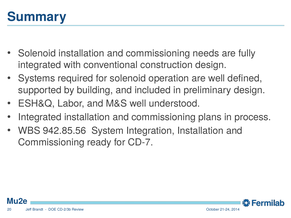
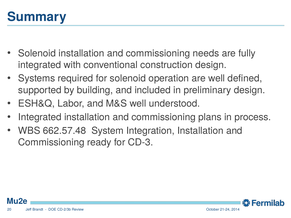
942.85.56: 942.85.56 -> 662.57.48 (65, 131)
CD-7: CD-7 -> CD-3 (141, 142)
